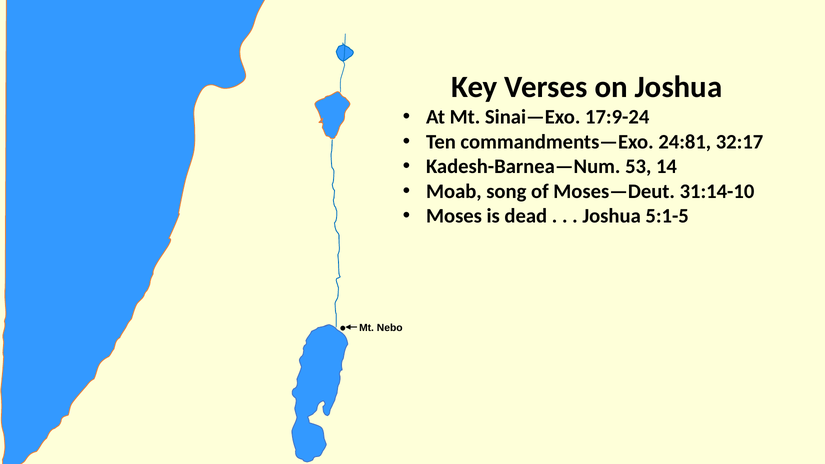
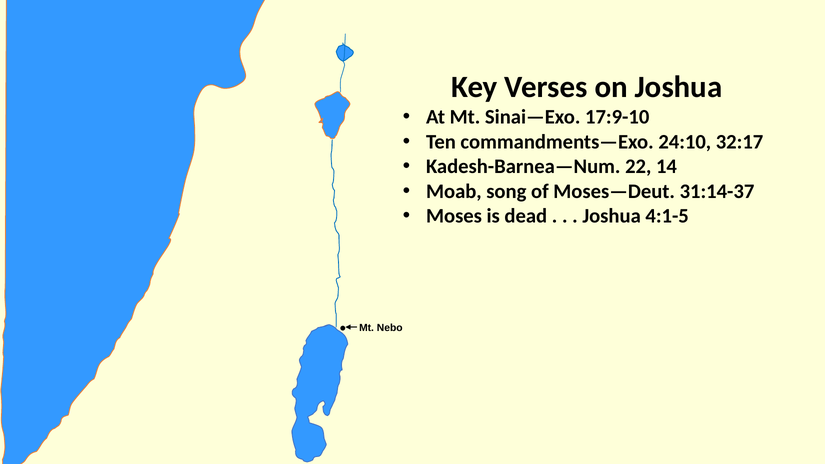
17:9-24: 17:9-24 -> 17:9-10 (617, 117)
24:81: 24:81 -> 24:10 (685, 142)
53: 53 -> 22 (638, 167)
31:14-10: 31:14-10 -> 31:14-37 (717, 191)
5:1-5: 5:1-5 -> 4:1-5 (667, 216)
